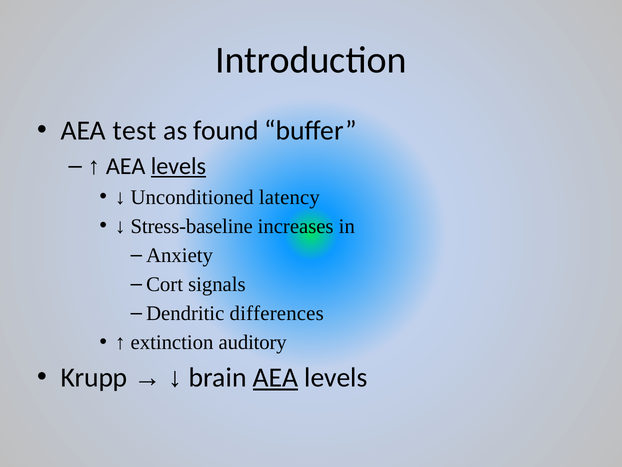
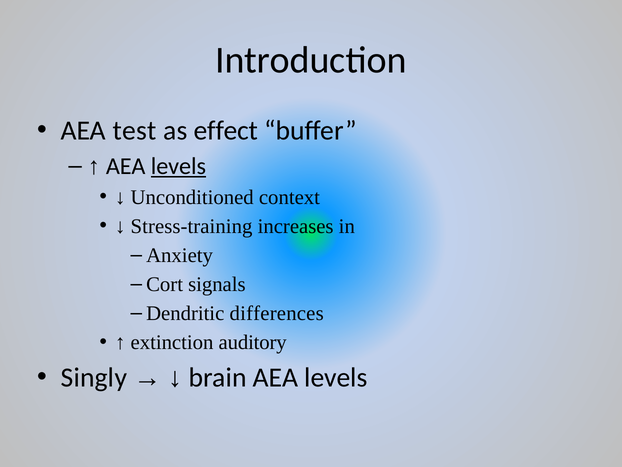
found: found -> effect (226, 131)
latency: latency -> context (289, 197)
Stress-baseline: Stress-baseline -> Stress-training (192, 226)
Krupp: Krupp -> Singly (94, 377)
AEA underline: present -> none (275, 377)
